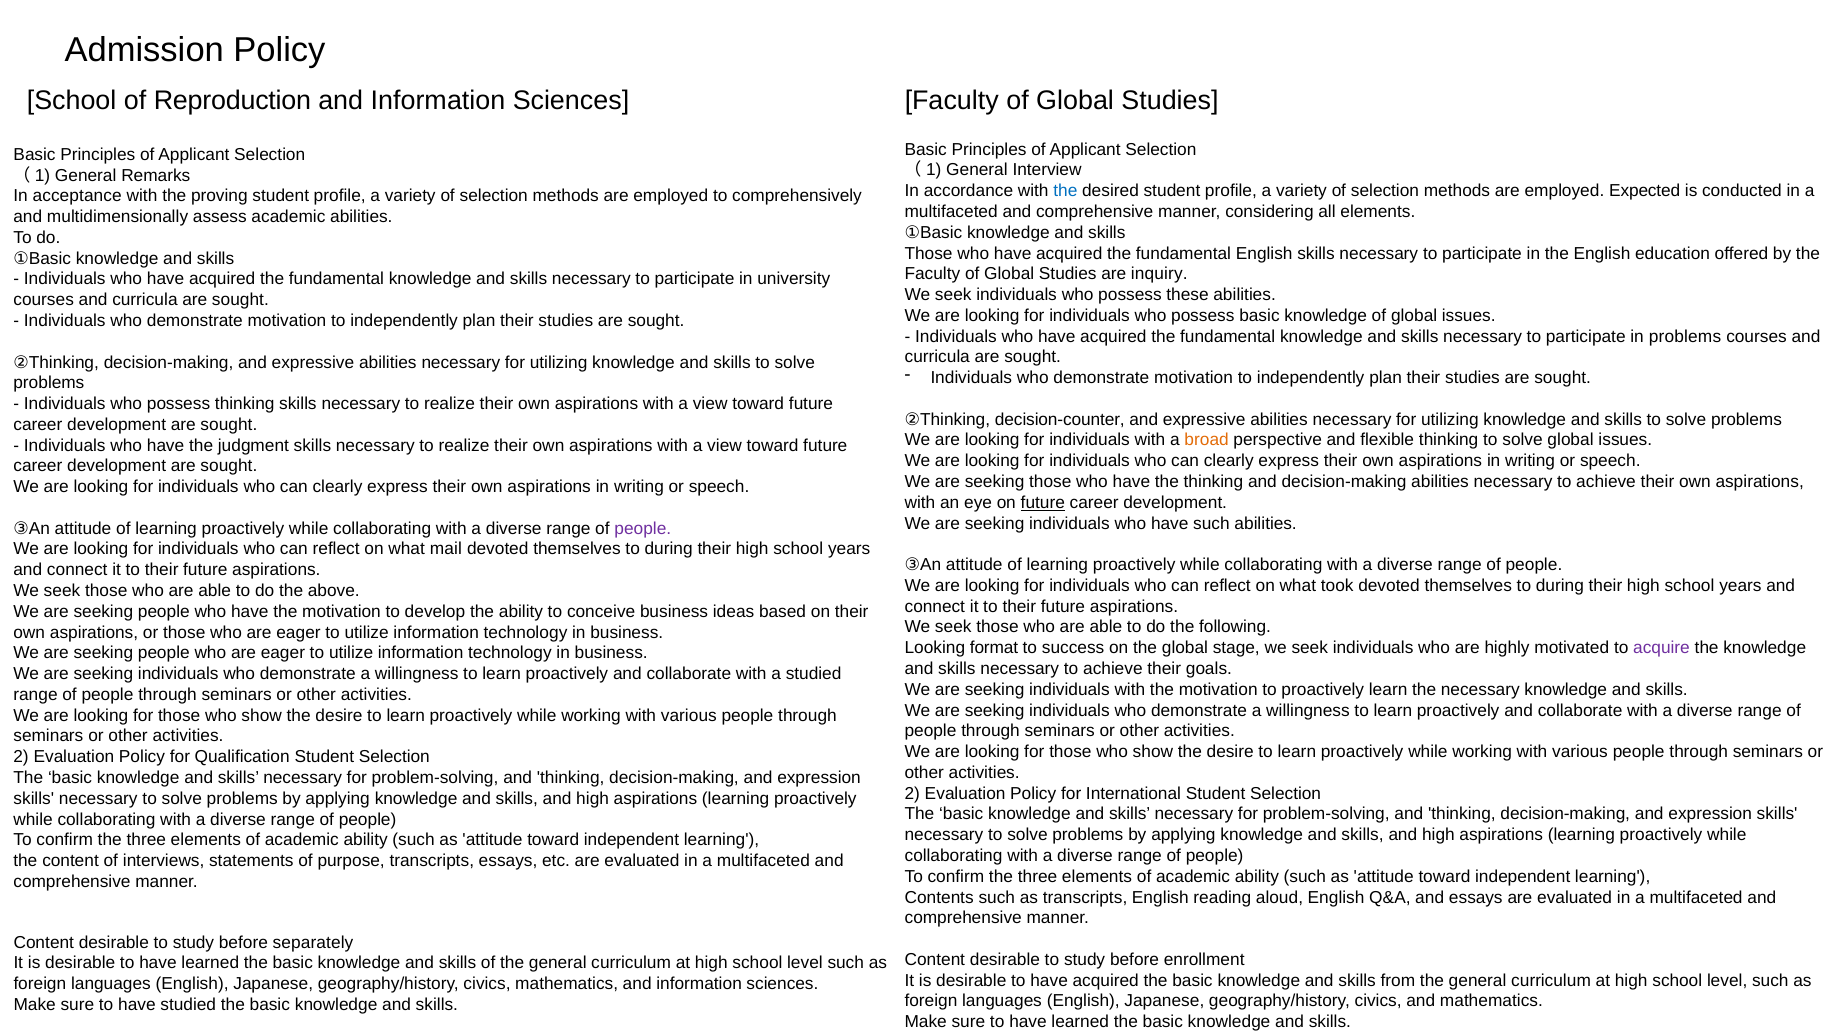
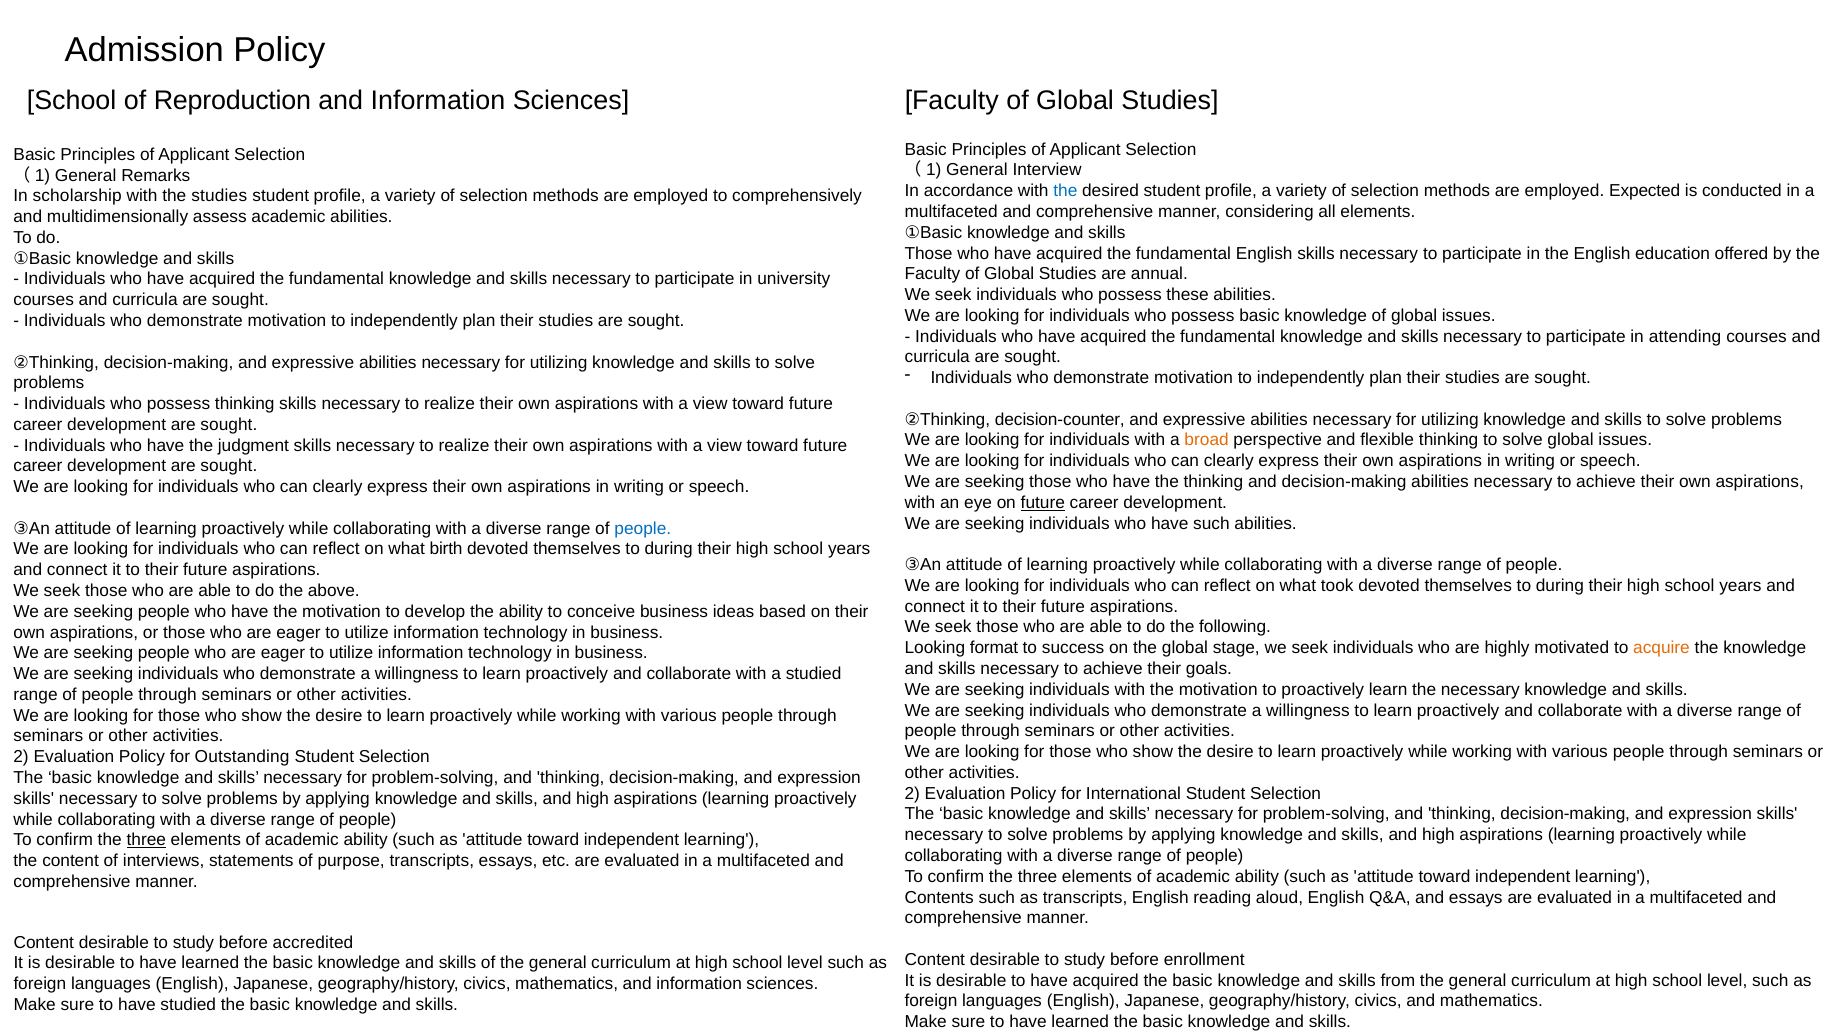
acceptance: acceptance -> scholarship (77, 196)
the proving: proving -> studies (219, 196)
inquiry: inquiry -> annual (1159, 274)
in problems: problems -> attending (1685, 336)
people colour: purple -> blue (643, 529)
mail: mail -> birth (446, 549)
acquire colour: purple -> orange (1662, 648)
Qualification: Qualification -> Outstanding (242, 757)
three underline: none -> present (146, 840)
separately: separately -> accredited (313, 943)
